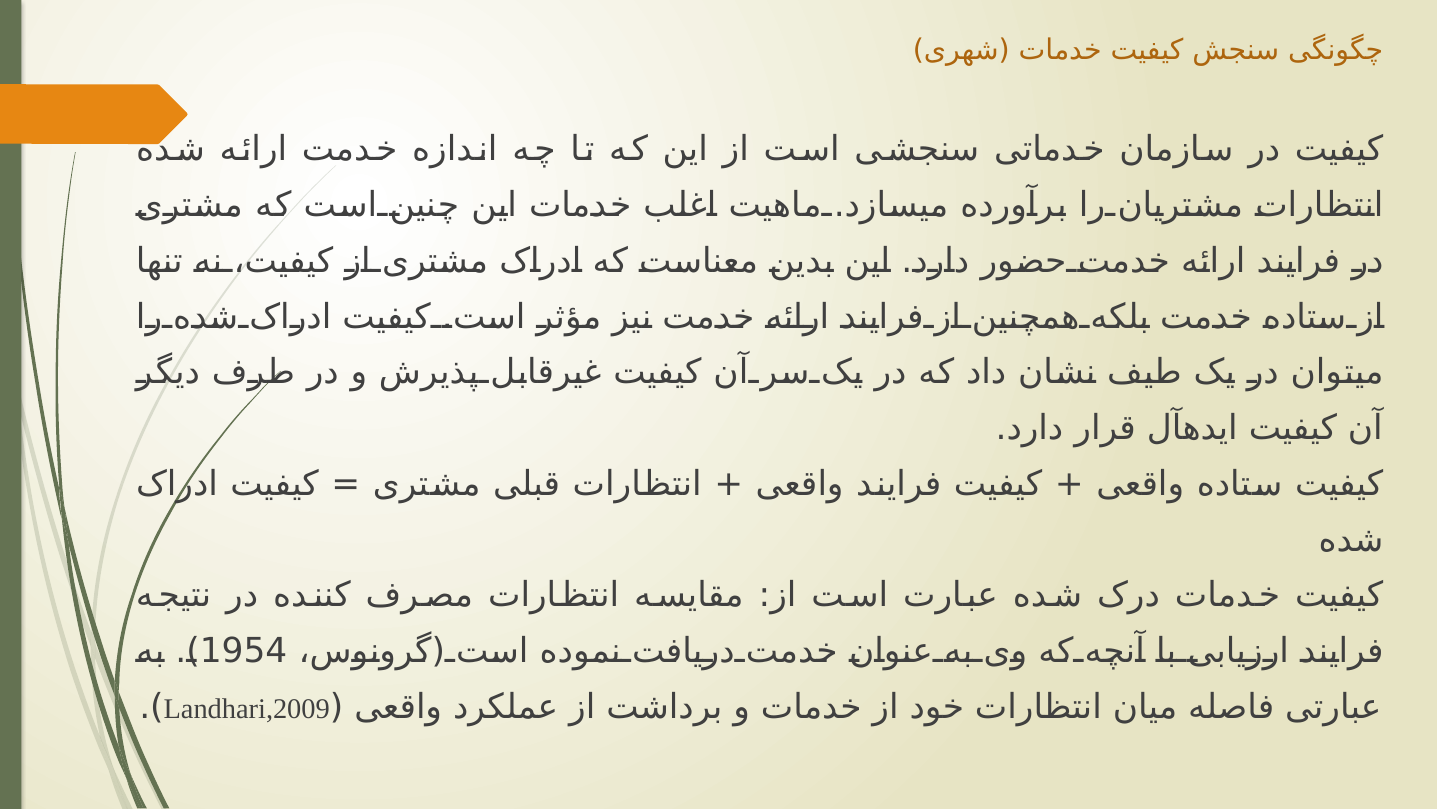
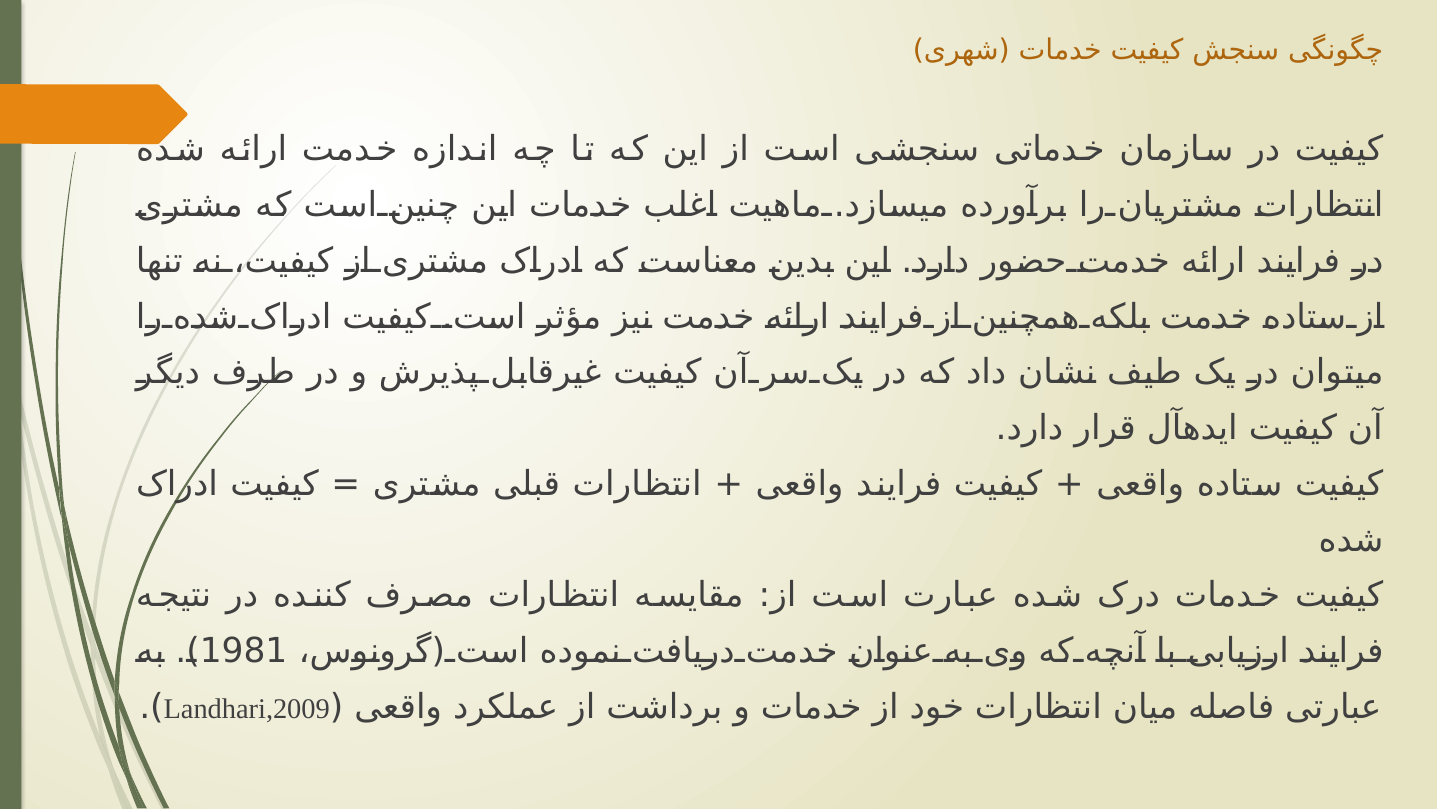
1954: 1954 -> 1981 (244, 651)
